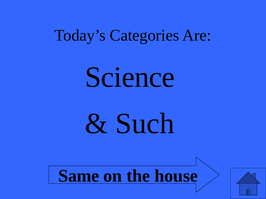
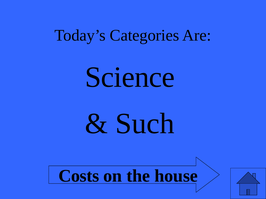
Same: Same -> Costs (79, 176)
